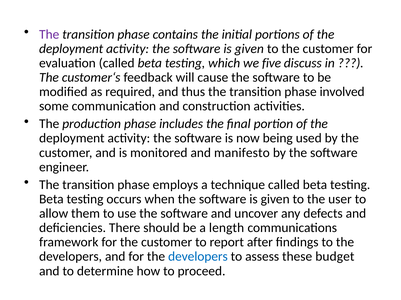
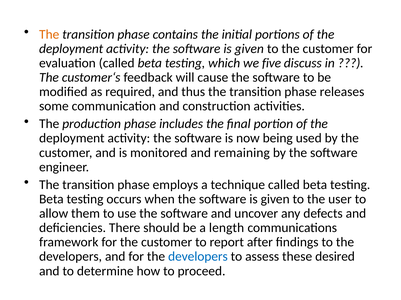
The colour: purple -> orange (49, 34)
involved: involved -> releases (342, 92)
manifesto: manifesto -> remaining (242, 153)
budget: budget -> desired (335, 257)
